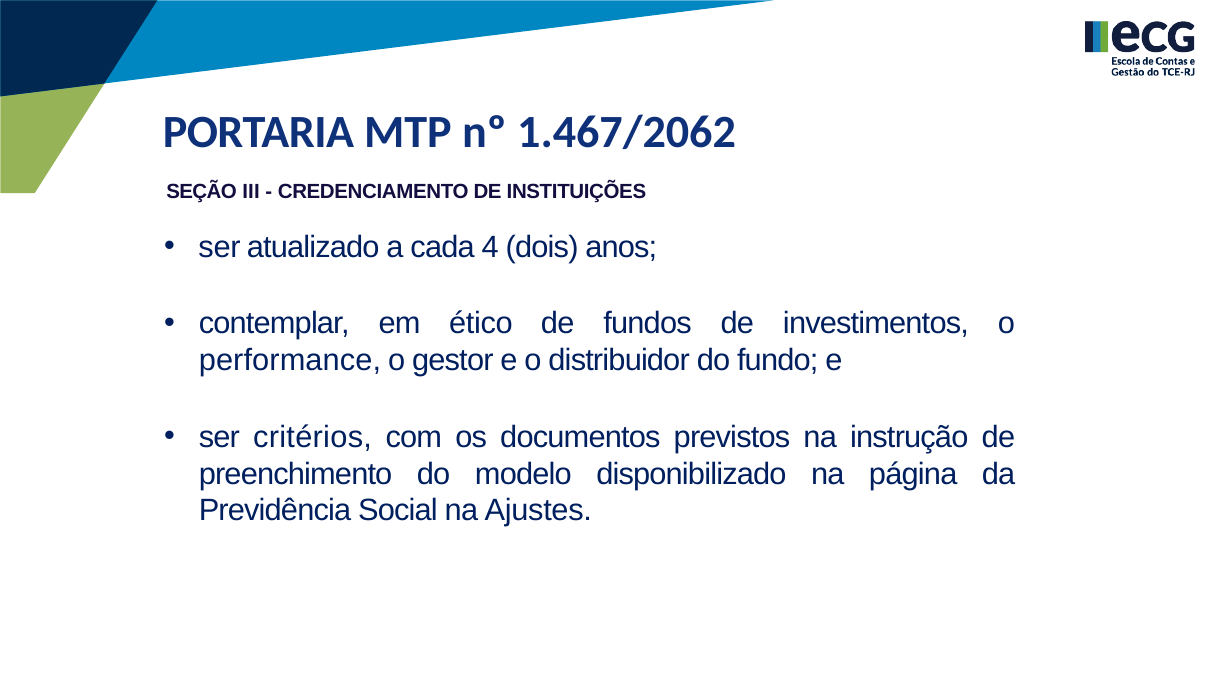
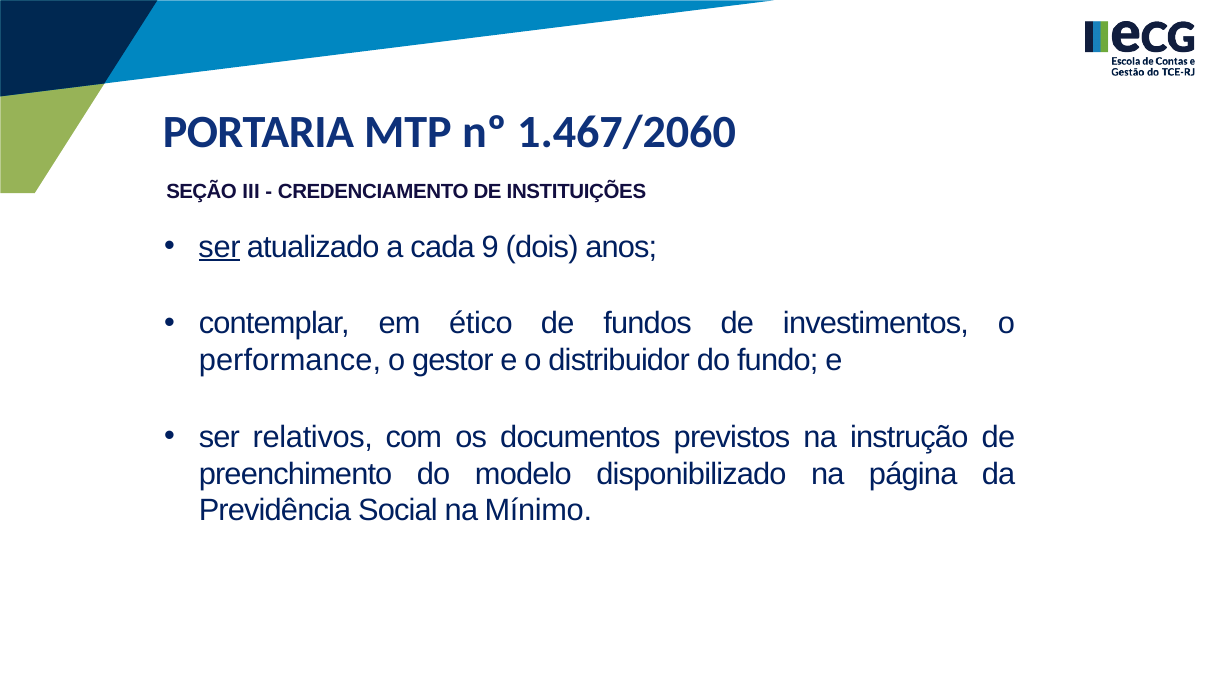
1.467/2062: 1.467/2062 -> 1.467/2060 (627, 132)
ser underline: none -> present (219, 247)
4: 4 -> 9 (490, 247)
critérios: critérios -> relativos (313, 437)
Ajustes: Ajustes -> Mínimo (538, 511)
